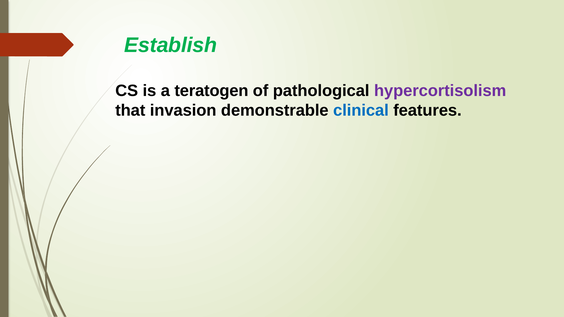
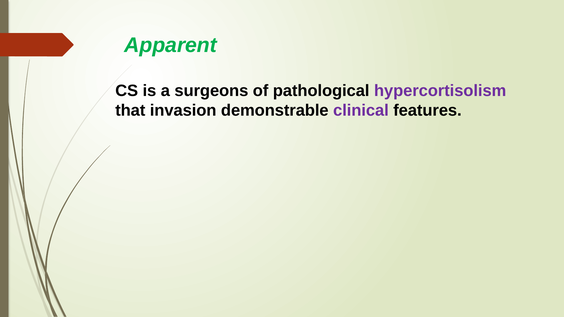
Establish: Establish -> Apparent (171, 45)
teratogen: teratogen -> surgeons (211, 91)
clinical colour: blue -> purple (361, 111)
